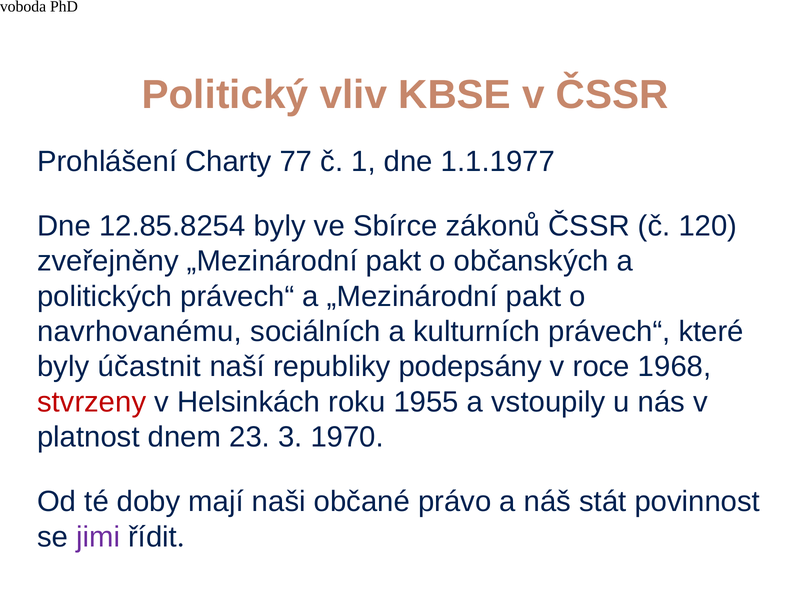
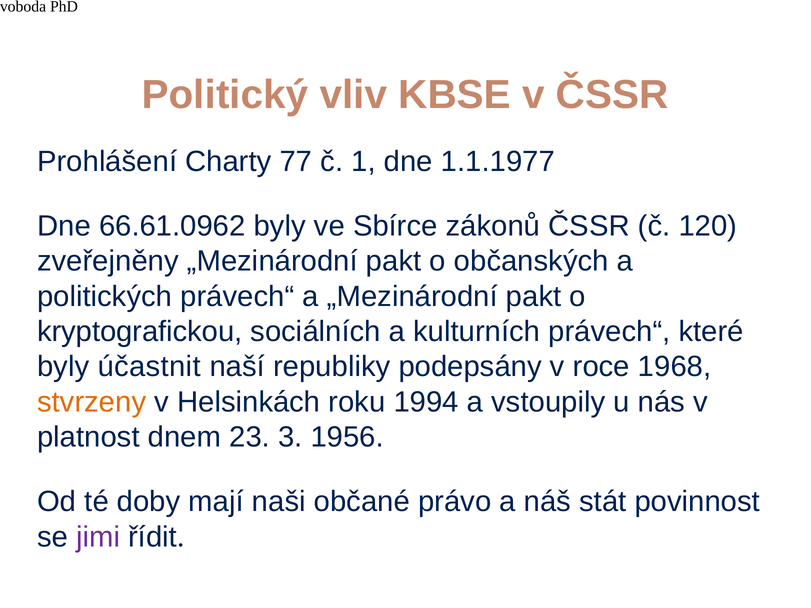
12.85.8254: 12.85.8254 -> 66.61.0962 (172, 226)
navrhovanému: navrhovanému -> kryptografickou (140, 332)
stvrzeny colour: red -> orange (92, 402)
1955: 1955 -> 1994 (426, 402)
1970: 1970 -> 1956 (347, 437)
